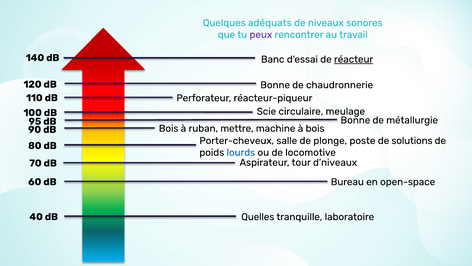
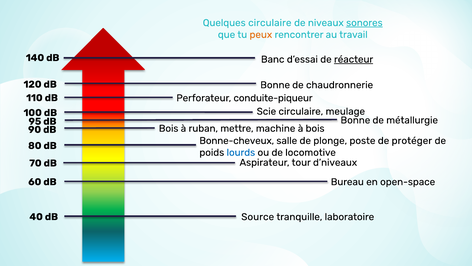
Quelques adéquats: adéquats -> circulaire (270, 23)
sonores underline: none -> present (364, 23)
peux colour: purple -> orange (261, 35)
réacteur-piqueur: réacteur-piqueur -> conduite-piqueur (273, 98)
Porter-cheveux: Porter-cheveux -> Bonne-cheveux (237, 140)
solutions: solutions -> protéger (412, 140)
Quelles: Quelles -> Source (258, 216)
